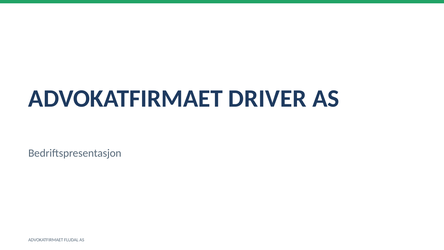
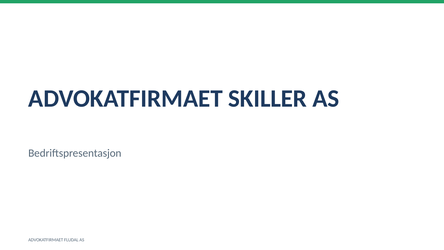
DRIVER: DRIVER -> SKILLER (268, 98)
